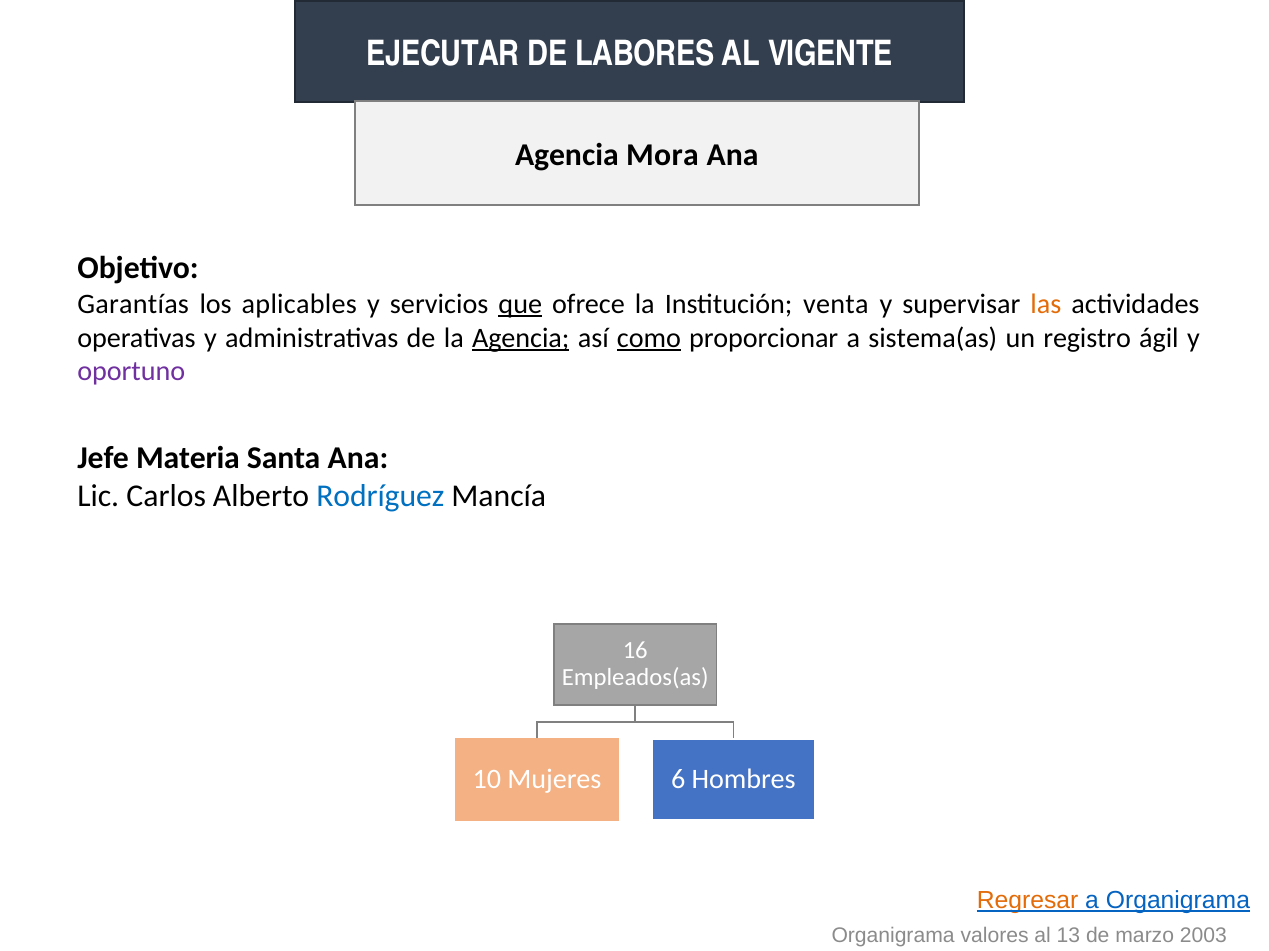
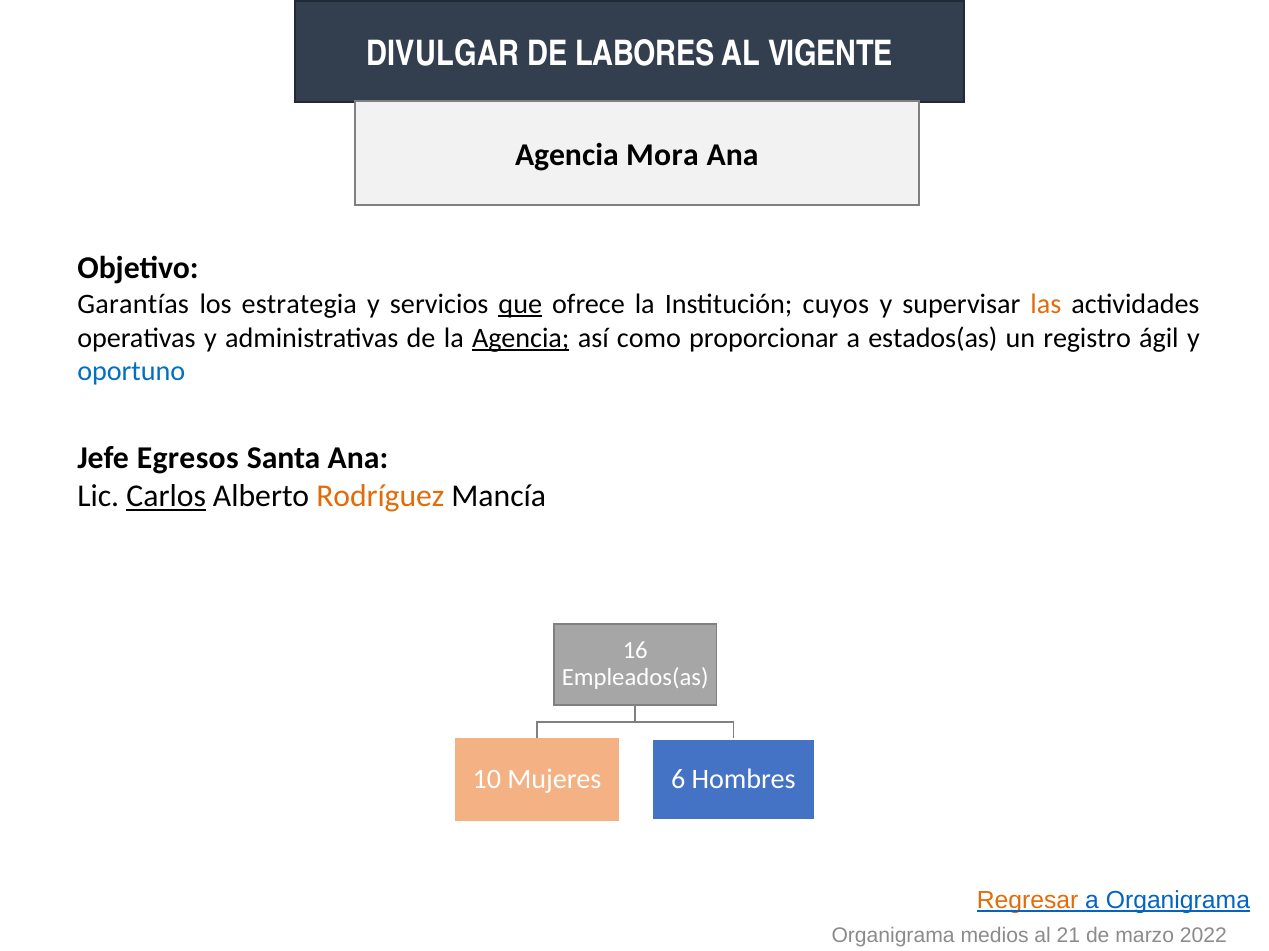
EJECUTAR: EJECUTAR -> DIVULGAR (443, 54)
aplicables: aplicables -> estrategia (299, 304)
venta: venta -> cuyos (836, 304)
como underline: present -> none (649, 338)
sistema(as: sistema(as -> estados(as (933, 338)
oportuno colour: purple -> blue (131, 372)
Materia: Materia -> Egresos (188, 458)
Carlos underline: none -> present (166, 496)
Rodríguez colour: blue -> orange (380, 496)
valores: valores -> medios (995, 937)
13: 13 -> 21 (1068, 937)
2003: 2003 -> 2022 (1203, 937)
